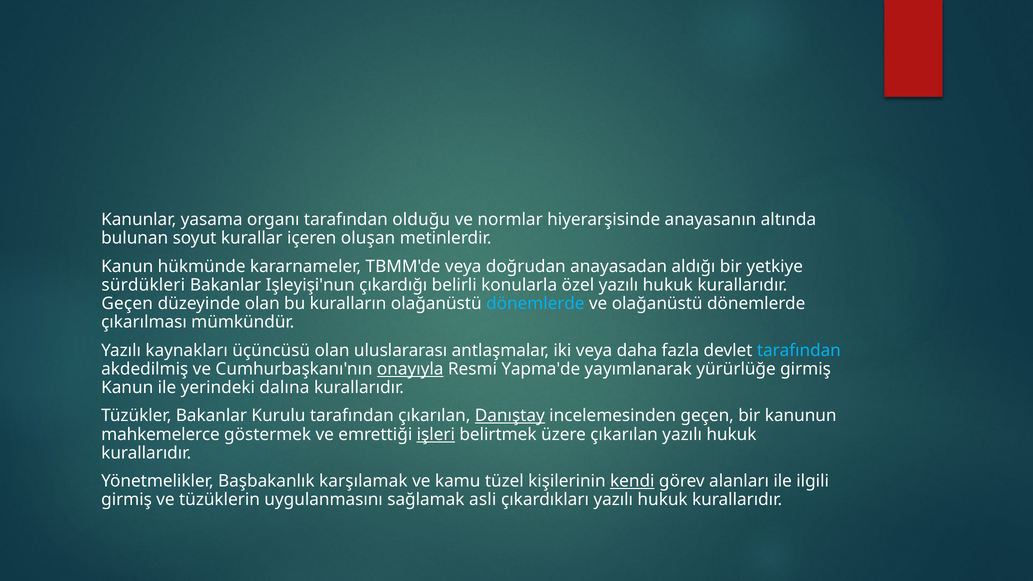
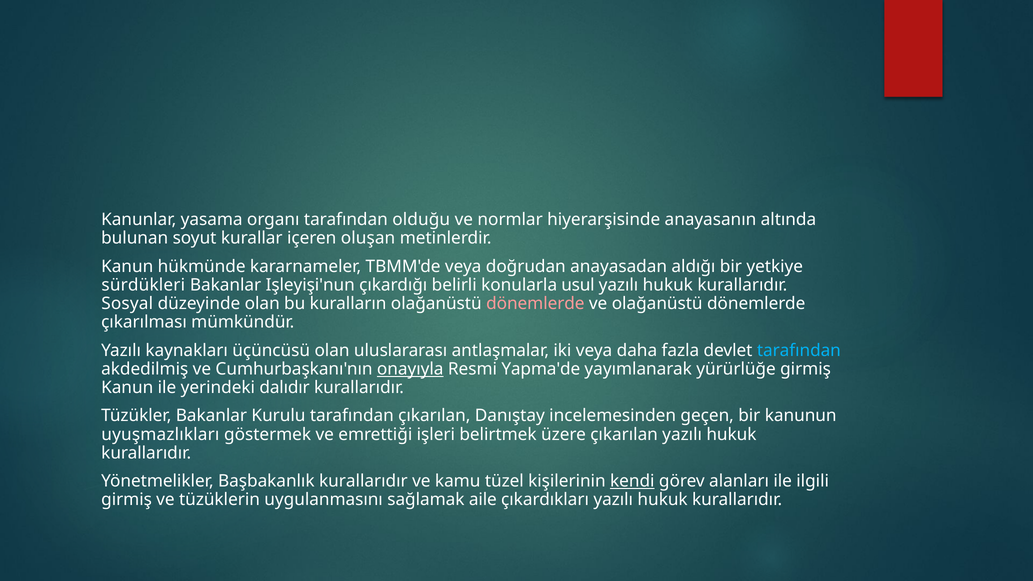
özel: özel -> usul (578, 285)
Geçen: Geçen -> Sosyal (127, 304)
dönemlerde colour: light blue -> pink (535, 304)
dalına: dalına -> dalıdır (285, 388)
Danıştay underline: present -> none (510, 416)
mahkemelerce: mahkemelerce -> uyuşmazlıkları (160, 434)
işleri underline: present -> none (436, 434)
Başbakanlık karşılamak: karşılamak -> kurallarıdır (363, 481)
asli: asli -> aile (483, 500)
